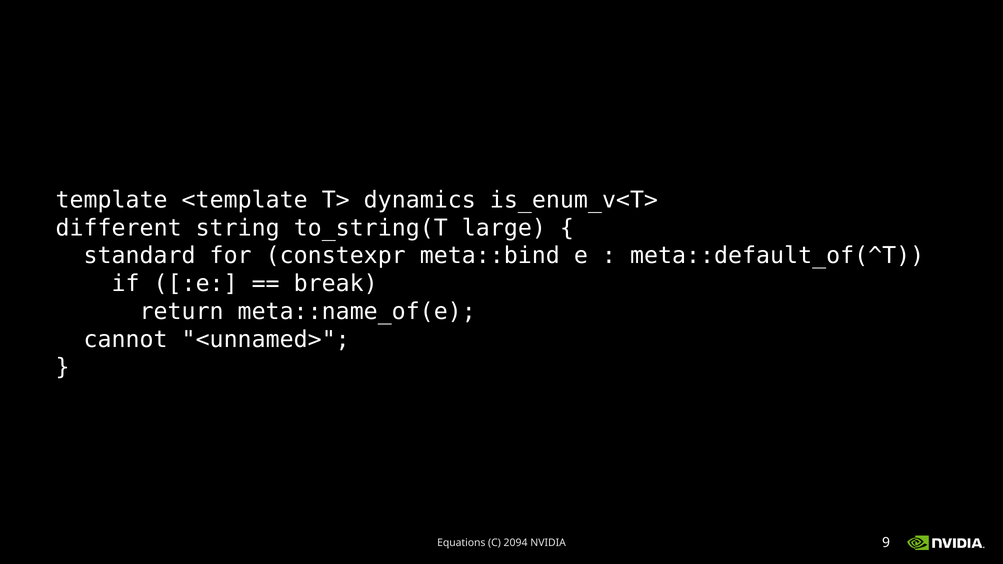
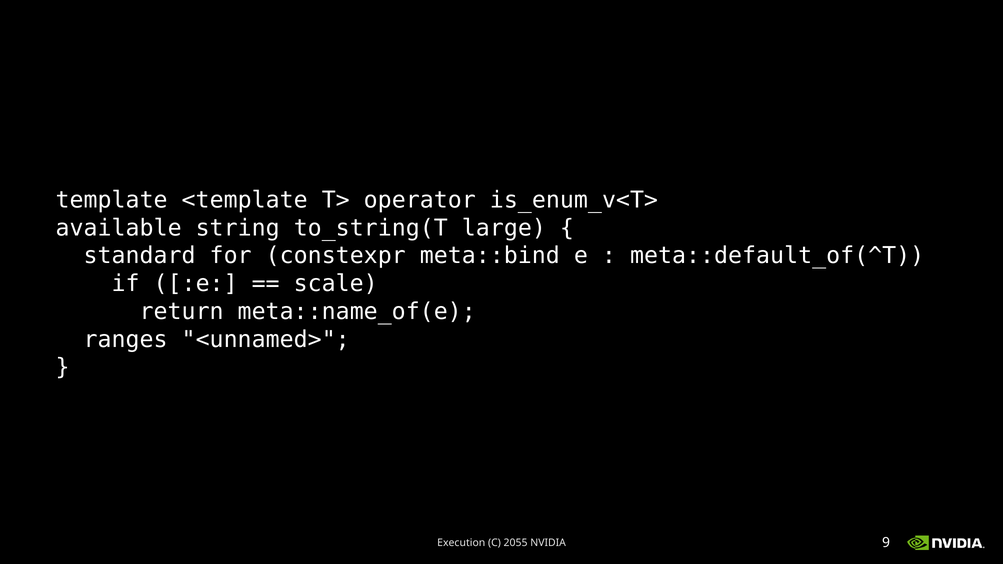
dynamics: dynamics -> operator (420, 200)
different: different -> available (119, 228)
break: break -> scale (336, 284)
cannot: cannot -> ranges (126, 339)
Equations: Equations -> Execution (461, 543)
2094: 2094 -> 2055 (516, 543)
